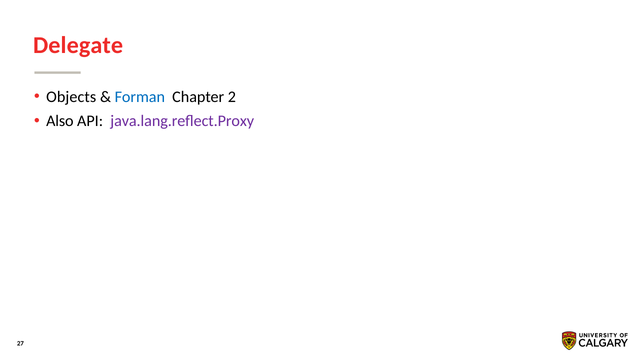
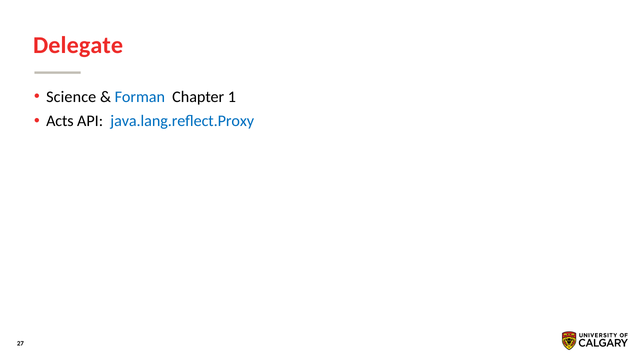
Objects: Objects -> Science (71, 97)
2: 2 -> 1 (232, 97)
Also: Also -> Acts (60, 121)
java.lang.reﬂect.Proxy colour: purple -> blue (182, 121)
